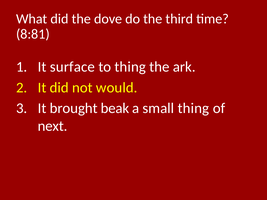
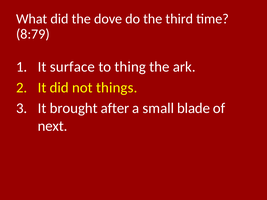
8:81: 8:81 -> 8:79 (33, 34)
would: would -> things (117, 88)
beak: beak -> after (115, 108)
small thing: thing -> blade (194, 108)
